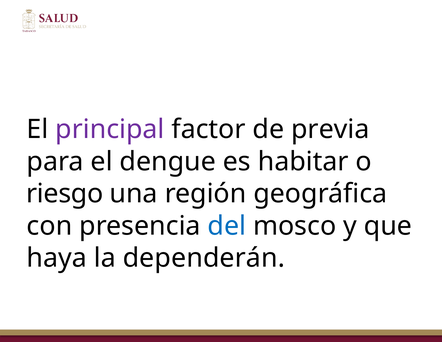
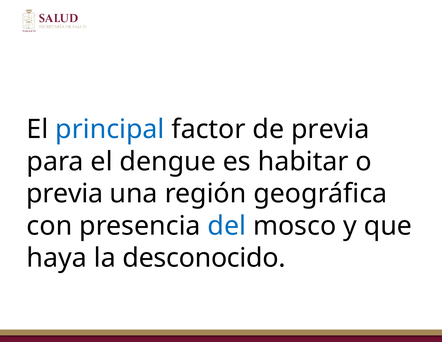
principal colour: purple -> blue (110, 130)
riesgo: riesgo -> previa (65, 194)
dependerán: dependerán -> desconocido (204, 258)
